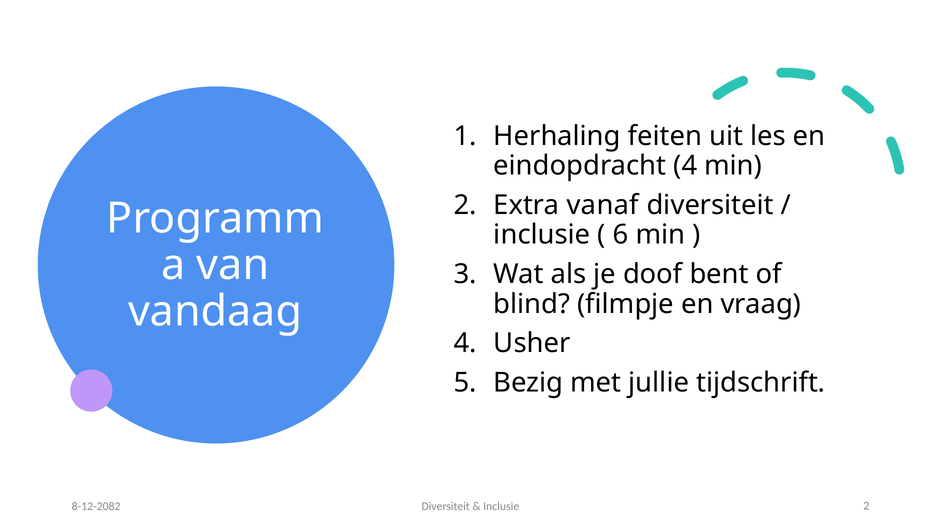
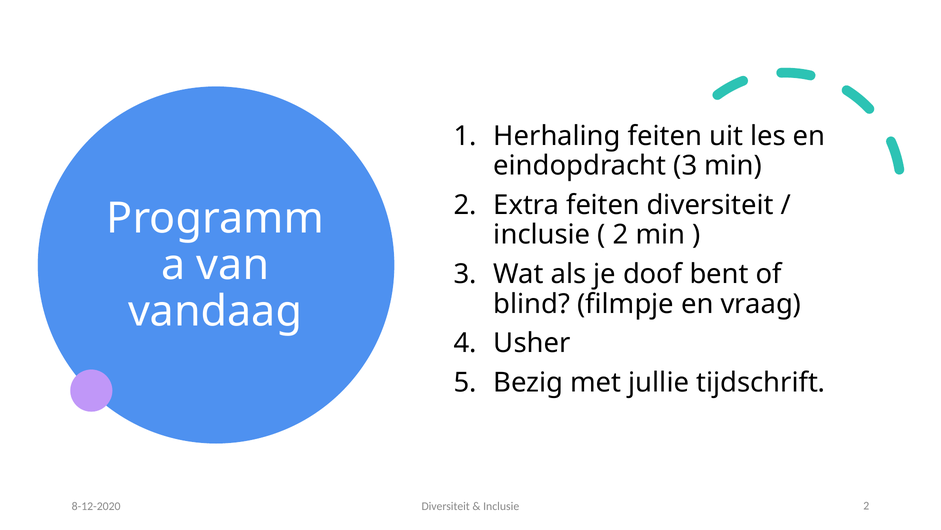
eindopdracht 4: 4 -> 3 (685, 166)
Extra vanaf: vanaf -> feiten (603, 205)
6: 6 -> 2 (621, 235)
8-12-2082: 8-12-2082 -> 8-12-2020 (96, 505)
